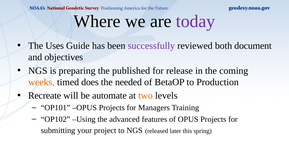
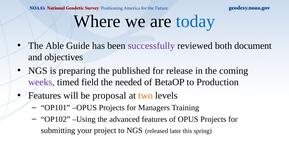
today colour: purple -> blue (196, 21)
Uses: Uses -> Able (55, 46)
weeks colour: orange -> purple (41, 82)
does: does -> field (90, 82)
Recreate: Recreate -> Features (45, 96)
automate: automate -> proposal (109, 96)
